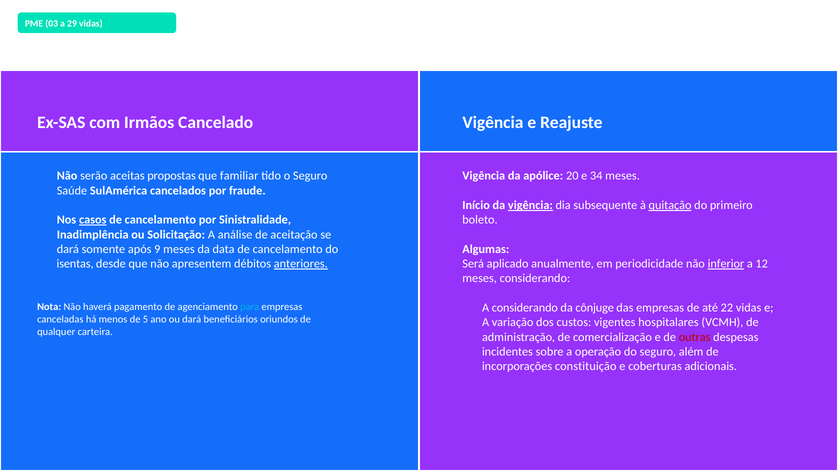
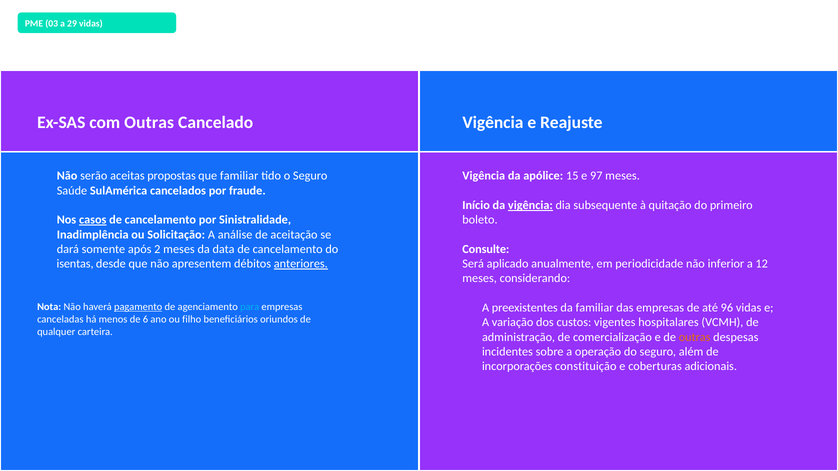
com Irmãos: Irmãos -> Outras (149, 123)
20: 20 -> 15 (572, 176)
34: 34 -> 97 (596, 176)
quitação underline: present -> none (670, 205)
9: 9 -> 2 (157, 249)
Algumas: Algumas -> Consulte (486, 249)
inferior underline: present -> none (726, 264)
pagamento underline: none -> present (138, 307)
A considerando: considerando -> preexistentes (525, 308)
da cônjuge: cônjuge -> familiar (595, 308)
22: 22 -> 96 (727, 308)
5: 5 -> 6 (145, 319)
ou dará: dará -> filho (192, 319)
outras colour: red -> orange (695, 337)
